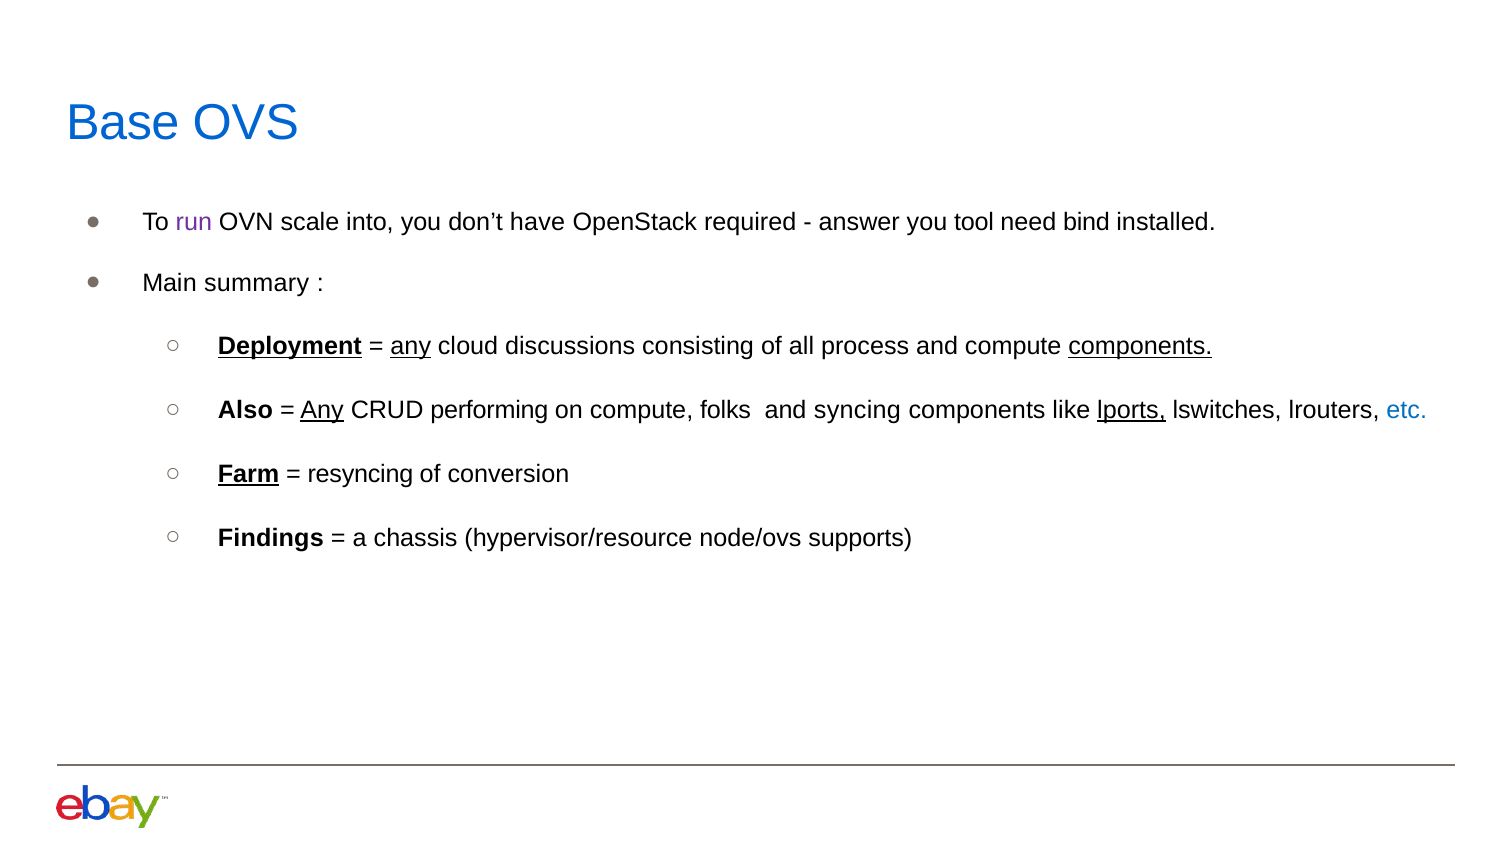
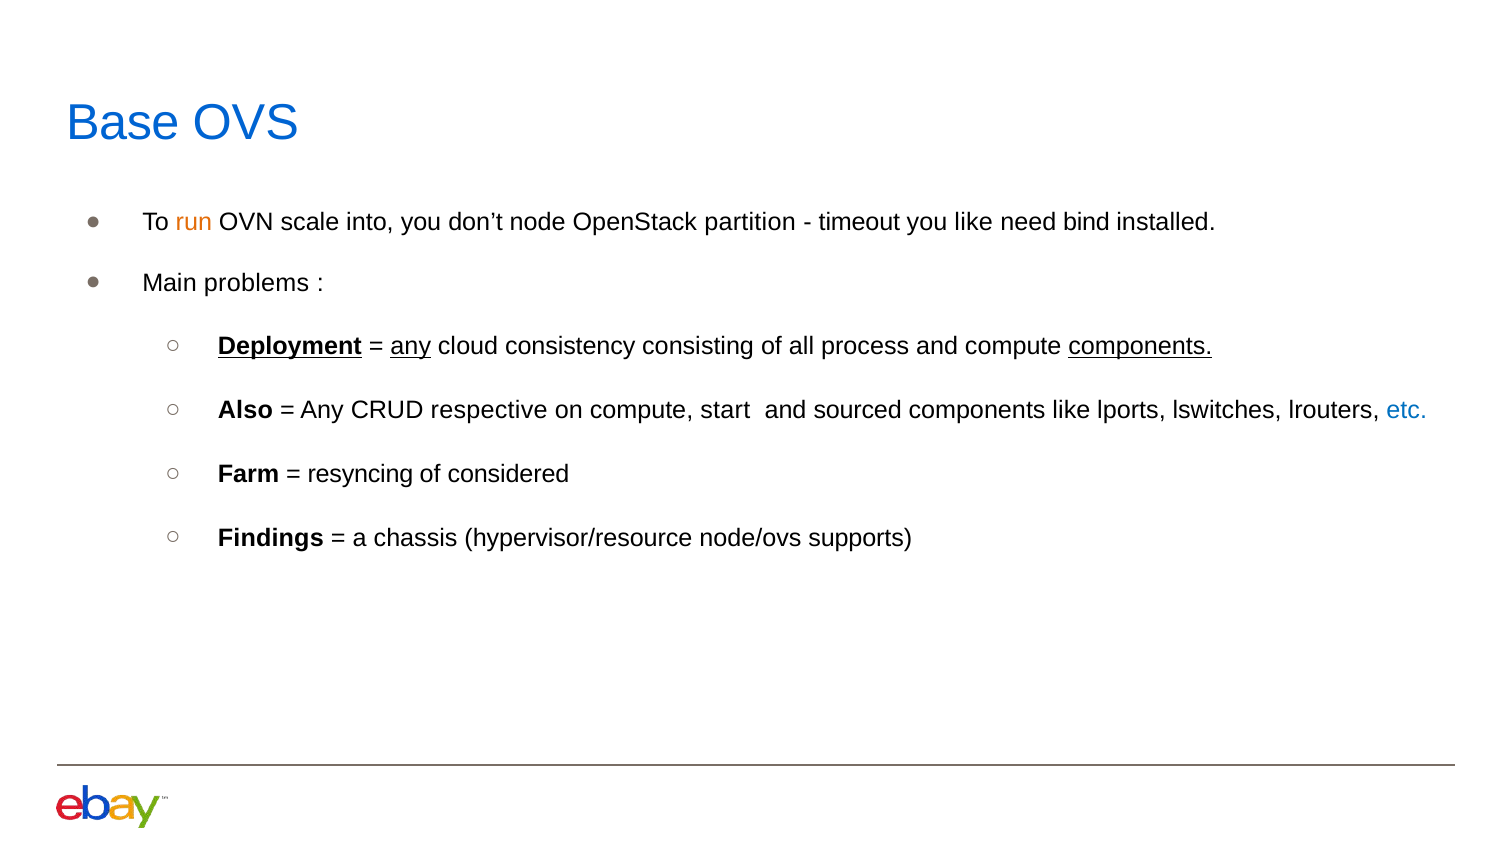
run colour: purple -> orange (194, 223)
have: have -> node (538, 223)
required: required -> partition (750, 223)
answer: answer -> timeout (859, 223)
you tool: tool -> like (974, 223)
summary: summary -> problems (257, 283)
discussions: discussions -> consistency (570, 347)
Any underline: present -> none (322, 411)
performing: performing -> respective (489, 411)
folks: folks -> start (725, 411)
syncing: syncing -> sourced (858, 411)
lports underline: present -> none (1131, 411)
Farm underline: present -> none (249, 474)
conversion: conversion -> considered (509, 474)
